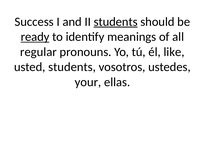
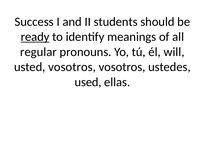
students underline: present -> none (116, 22)
like: like -> will (174, 52)
usted students: students -> vosotros (72, 67)
your: your -> used (88, 82)
